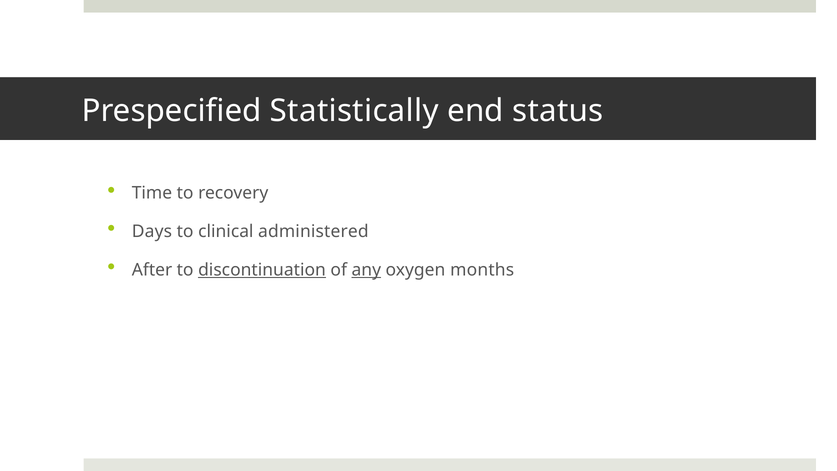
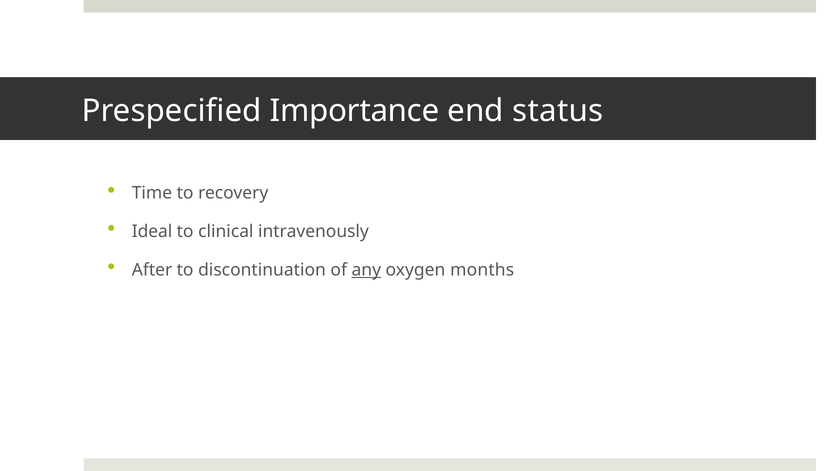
Statistically: Statistically -> Importance (355, 111)
Days: Days -> Ideal (152, 231)
administered: administered -> intravenously (313, 231)
discontinuation underline: present -> none (262, 270)
